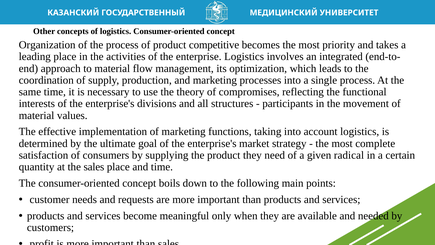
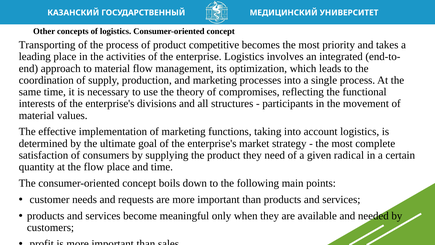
Organization: Organization -> Transporting (47, 45)
the sales: sales -> flow (94, 167)
